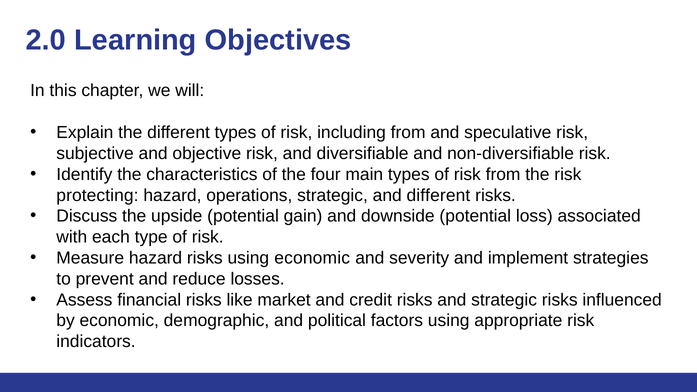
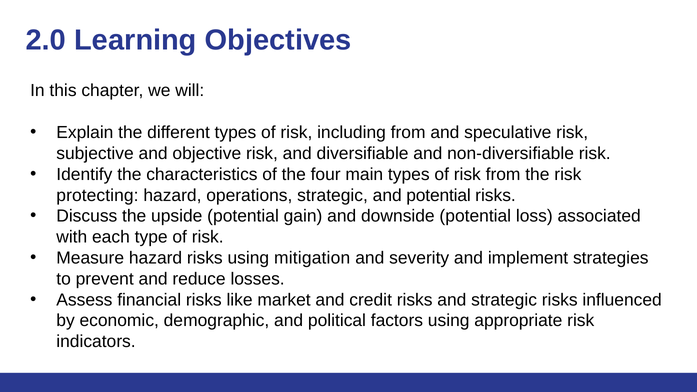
and different: different -> potential (439, 195)
using economic: economic -> mitigation (312, 258)
